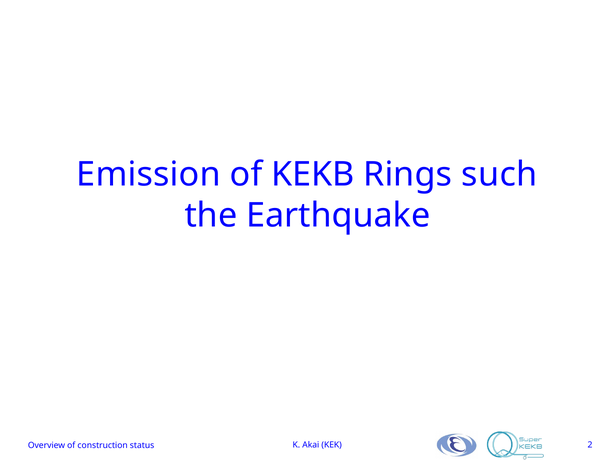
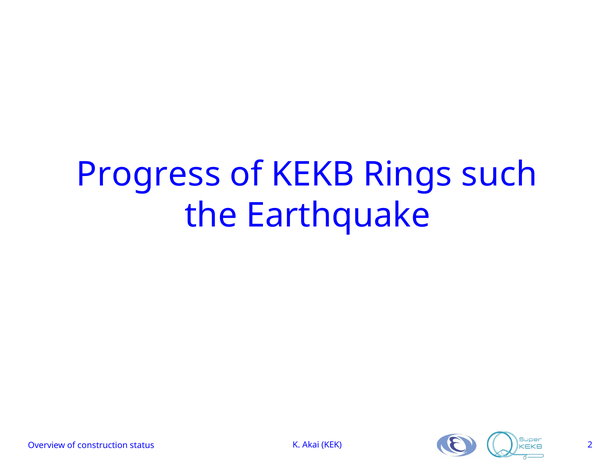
Emission: Emission -> Progress (149, 175)
